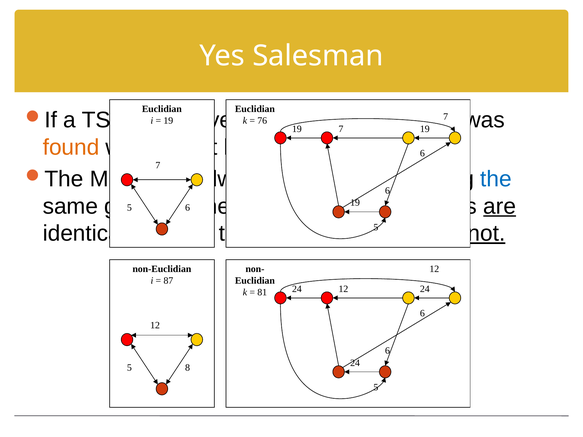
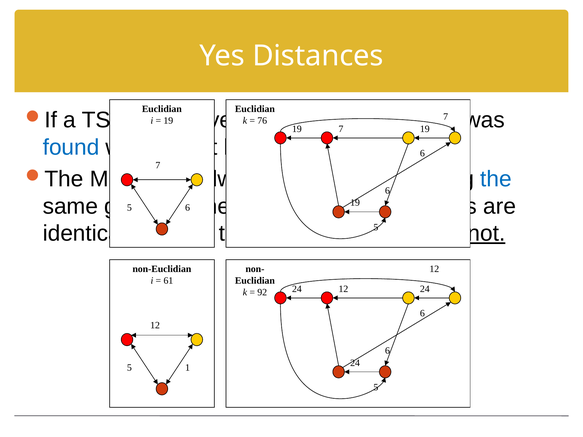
Salesman: Salesman -> Distances (318, 56)
found colour: orange -> blue (71, 147)
are underline: present -> none (500, 206)
87: 87 -> 61 (168, 281)
81: 81 -> 92 (262, 292)
8: 8 -> 1 (188, 368)
